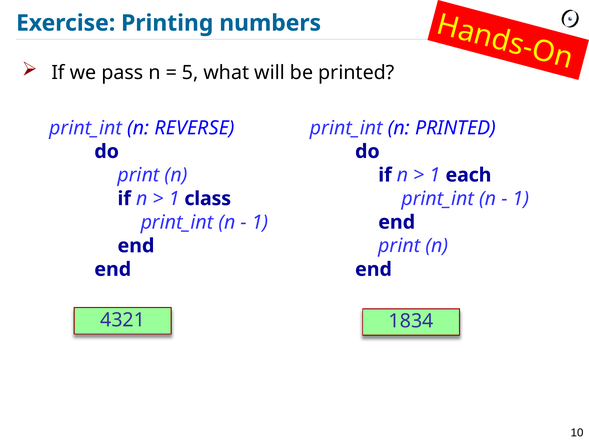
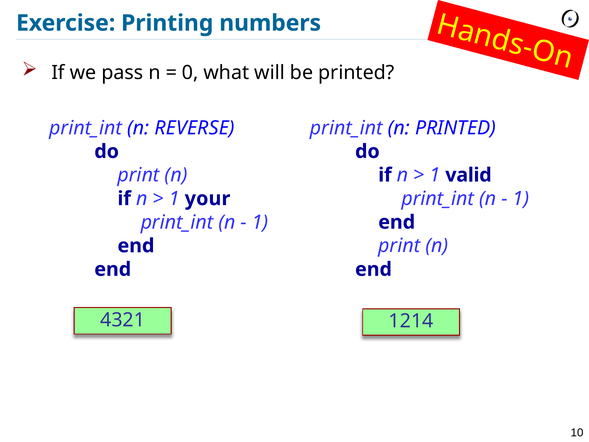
5: 5 -> 0 (190, 73)
each: each -> valid (468, 175)
class: class -> your (208, 199)
1834: 1834 -> 1214 (411, 321)
